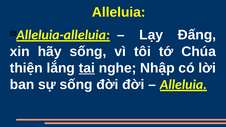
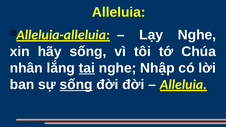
Lạy Đấng: Đấng -> Nghe (197, 35)
thiện: thiện -> nhân (26, 68)
sống underline: none -> present (76, 85)
